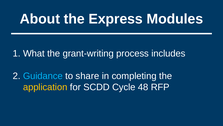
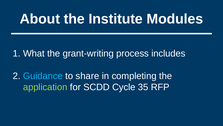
Express: Express -> Institute (116, 19)
application colour: yellow -> light green (45, 87)
48: 48 -> 35 (143, 87)
